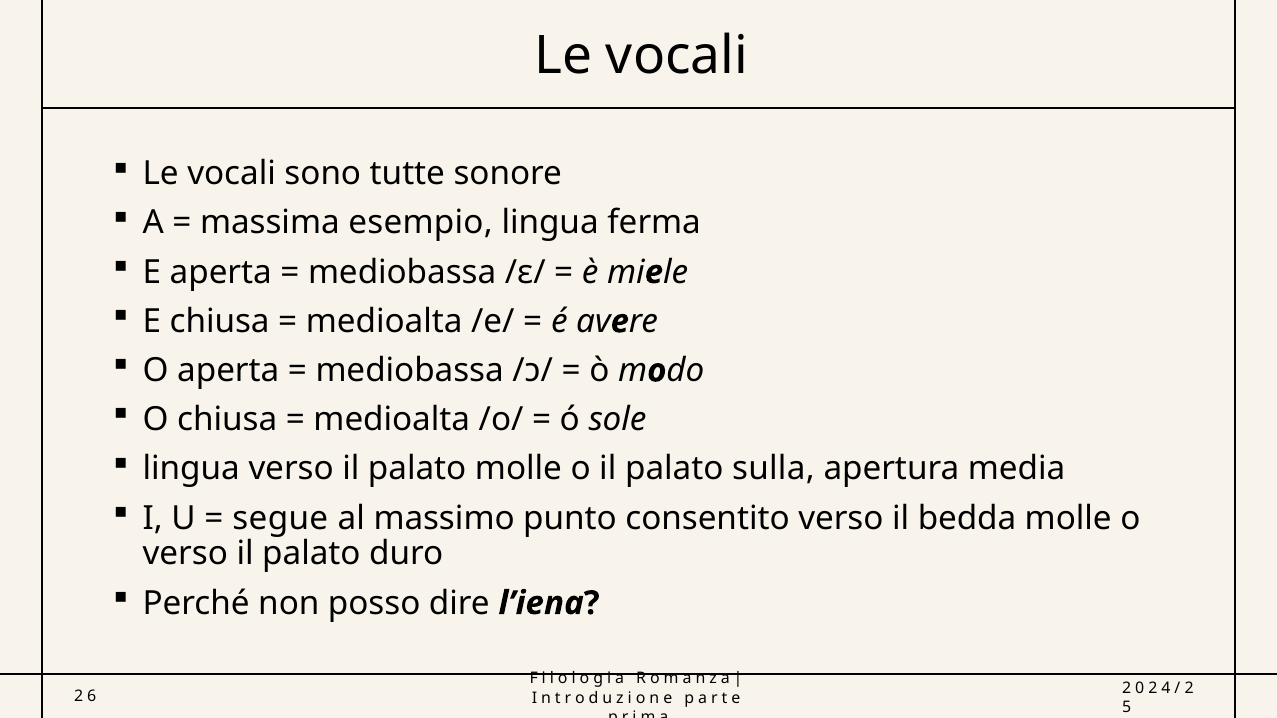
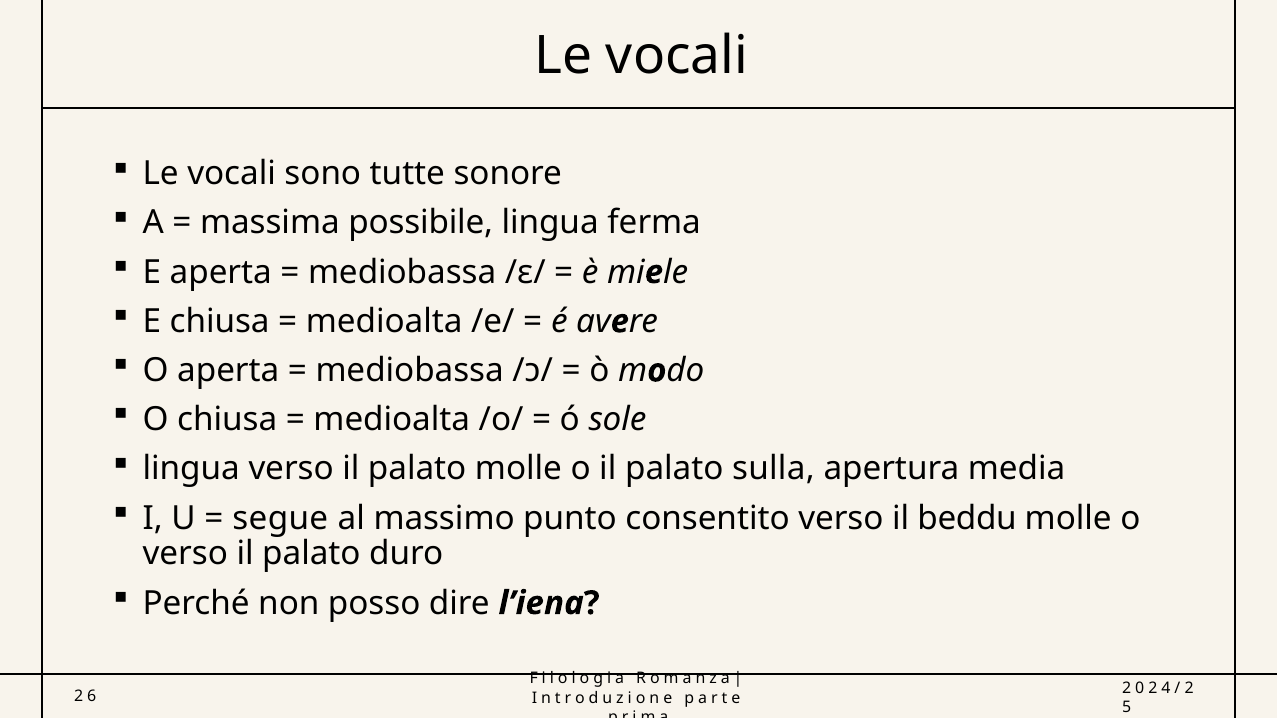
esempio: esempio -> possibile (421, 223)
bedda: bedda -> beddu (967, 518)
